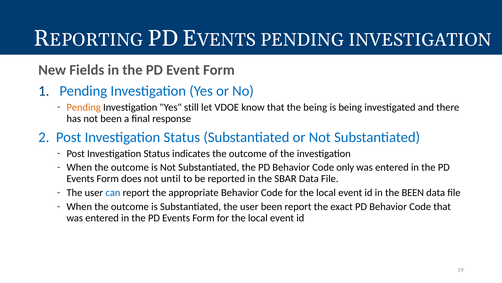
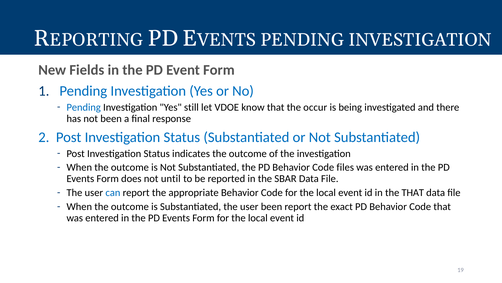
Pending colour: orange -> blue (84, 107)
the being: being -> occur (315, 107)
only: only -> files (345, 167)
the BEEN: BEEN -> THAT (413, 192)
